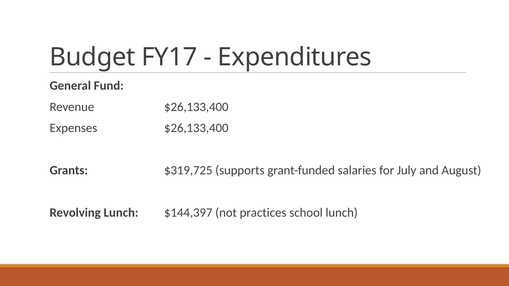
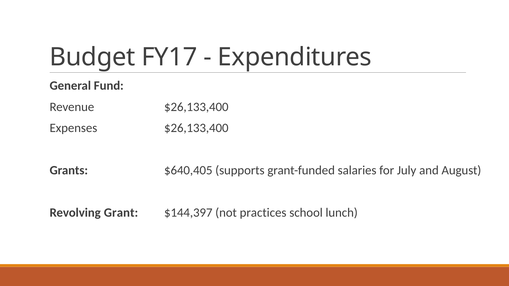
$319,725: $319,725 -> $640,405 (188, 170)
Revolving Lunch: Lunch -> Grant (121, 213)
